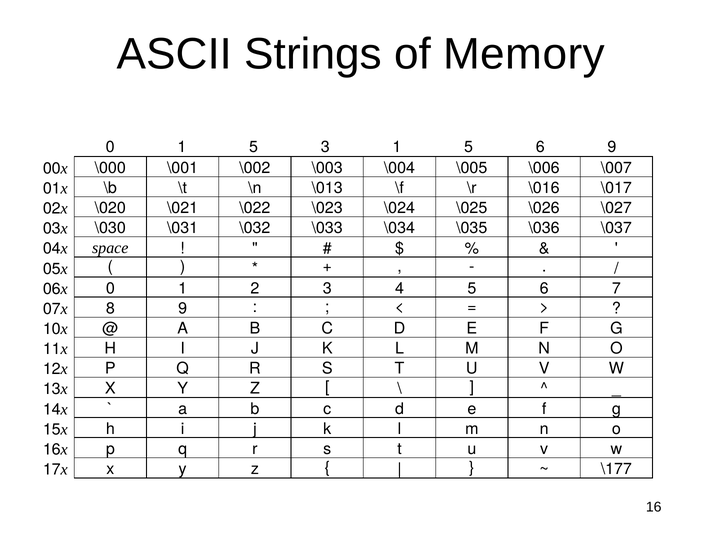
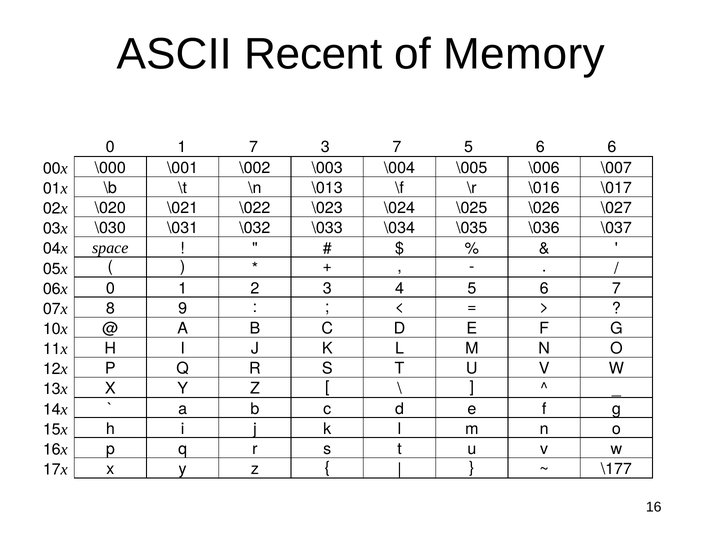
Strings: Strings -> Recent (313, 54)
0 1 5: 5 -> 7 (254, 147)
3 1: 1 -> 7 (397, 147)
6 9: 9 -> 6 (612, 147)
